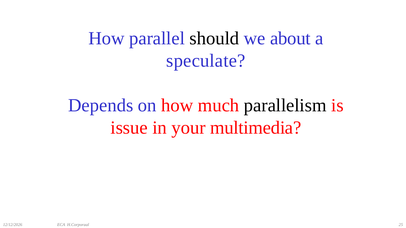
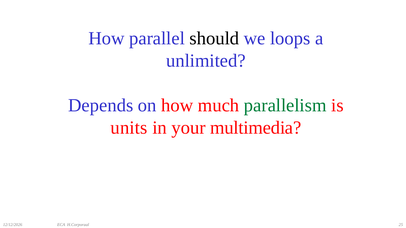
about: about -> loops (290, 38)
speculate: speculate -> unlimited (206, 61)
parallelism colour: black -> green (285, 105)
issue: issue -> units (129, 128)
